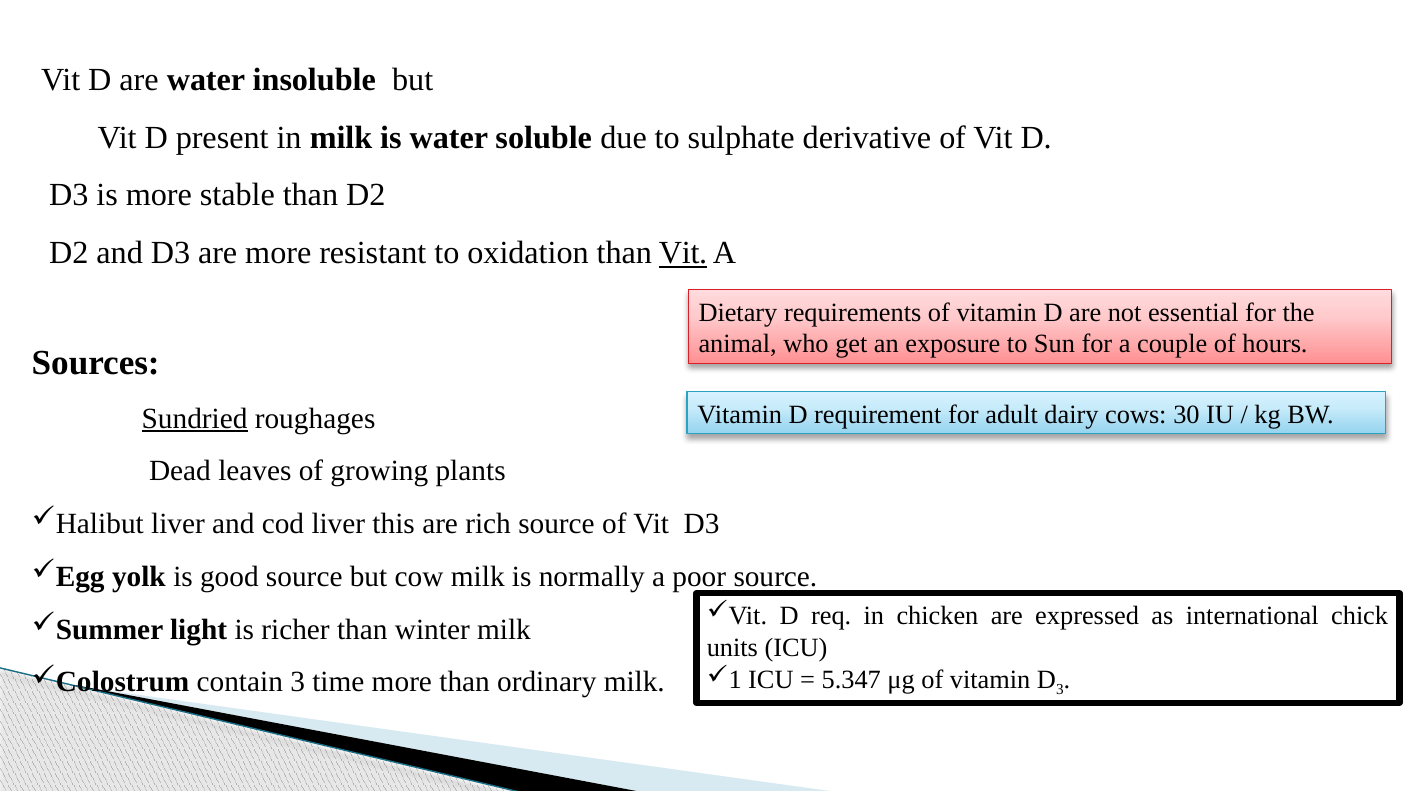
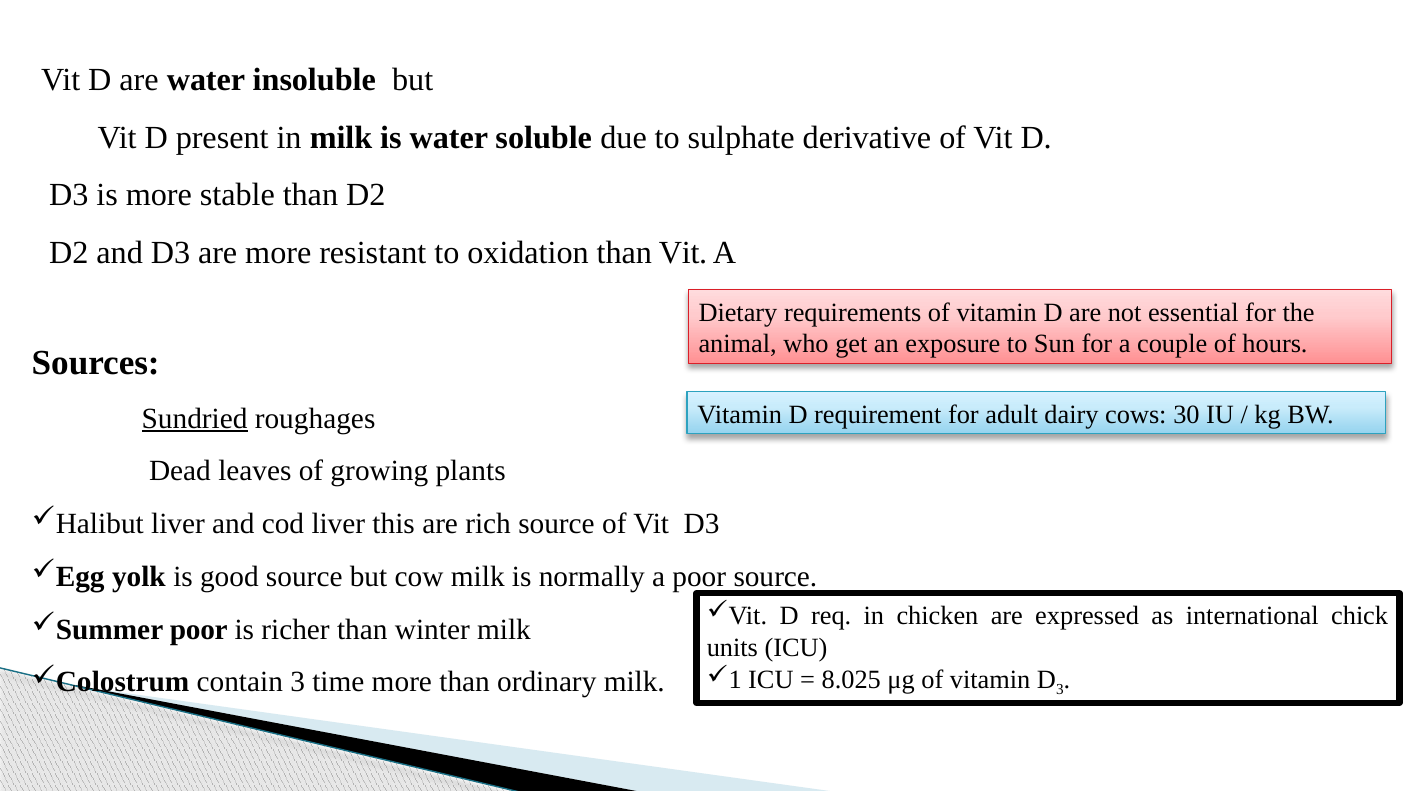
Vit underline: present -> none (683, 253)
light: light -> poor (199, 629)
5.347: 5.347 -> 8.025 (851, 679)
